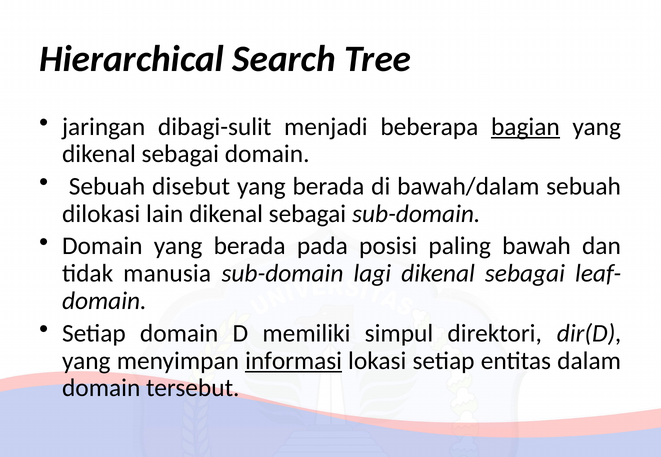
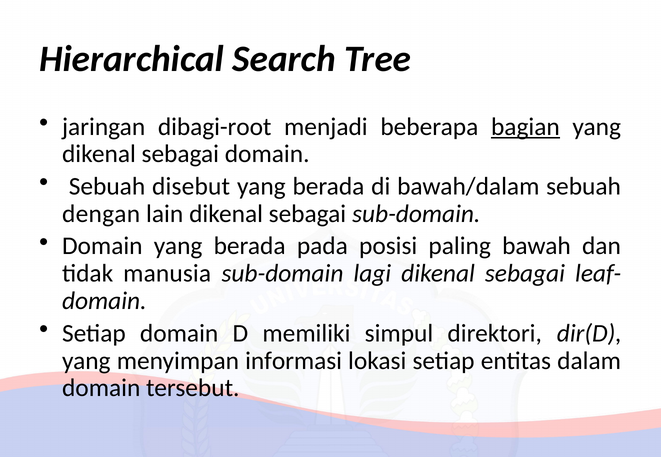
dibagi-sulit: dibagi-sulit -> dibagi-root (215, 127)
dilokasi: dilokasi -> dengan (101, 214)
informasi underline: present -> none (294, 361)
